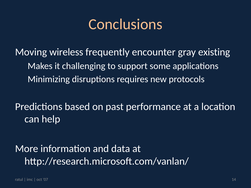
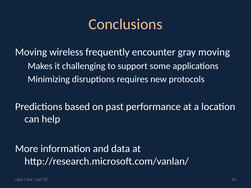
gray existing: existing -> moving (214, 52)
